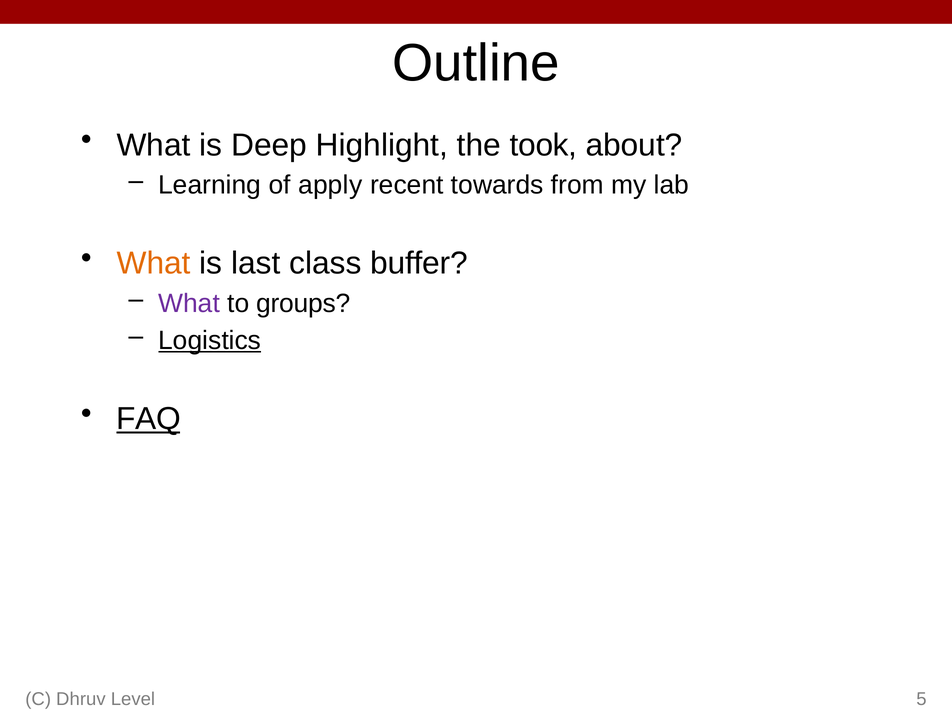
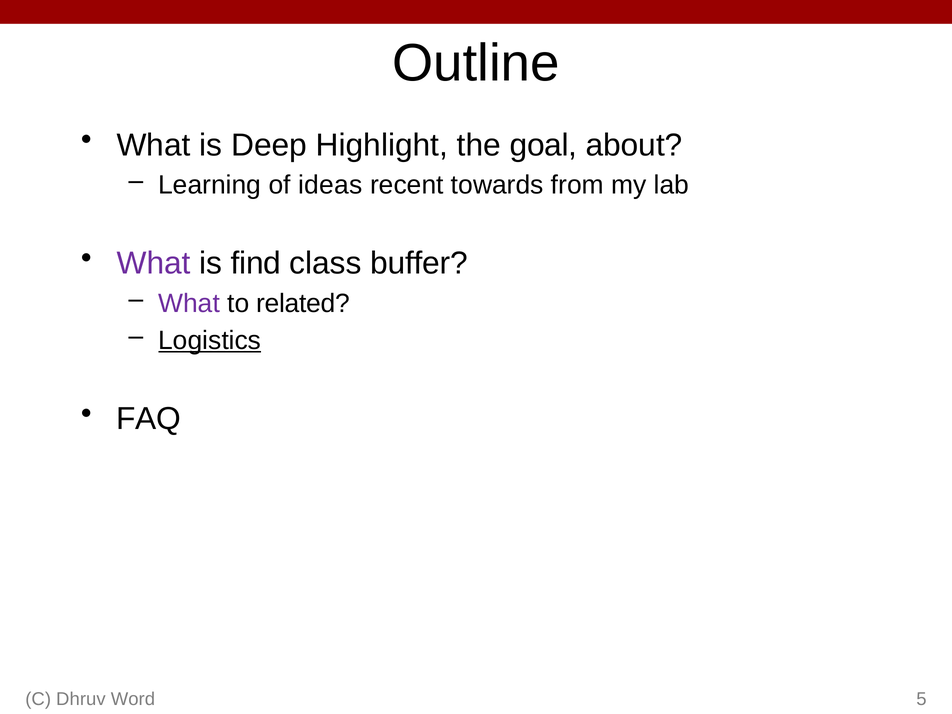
took: took -> goal (543, 145)
apply: apply -> ideas (330, 185)
What colour: orange -> purple (154, 264)
last: last -> find (256, 264)
groups: groups -> related (303, 303)
FAQ underline: present -> none (148, 419)
Level: Level -> Word (133, 699)
